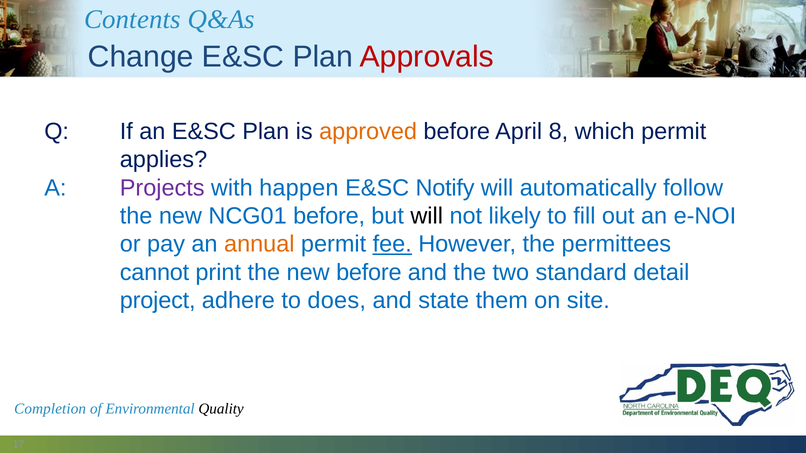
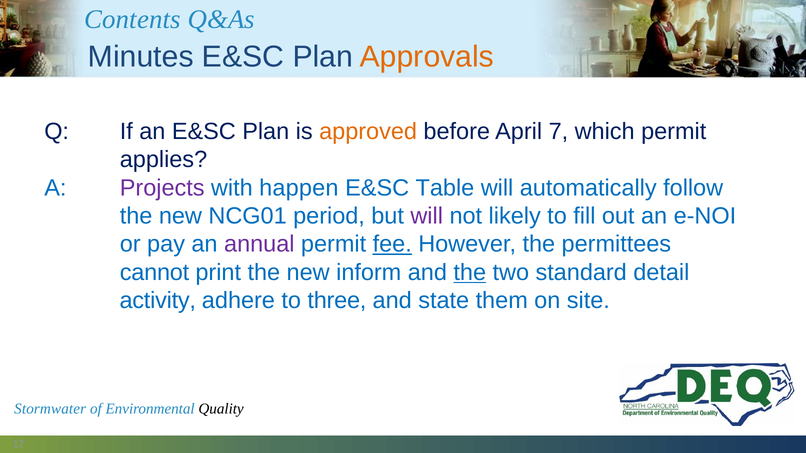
Change: Change -> Minutes (141, 57)
Approvals colour: red -> orange (427, 57)
8: 8 -> 7 (558, 131)
Notify: Notify -> Table (445, 188)
NCG01 before: before -> period (329, 216)
will colour: black -> purple (427, 216)
annual colour: orange -> purple (259, 244)
new before: before -> inform (369, 273)
the underline: none -> present (470, 273)
project: project -> activity (158, 301)
does: does -> three (337, 301)
Completion: Completion -> Stormwater (50, 409)
